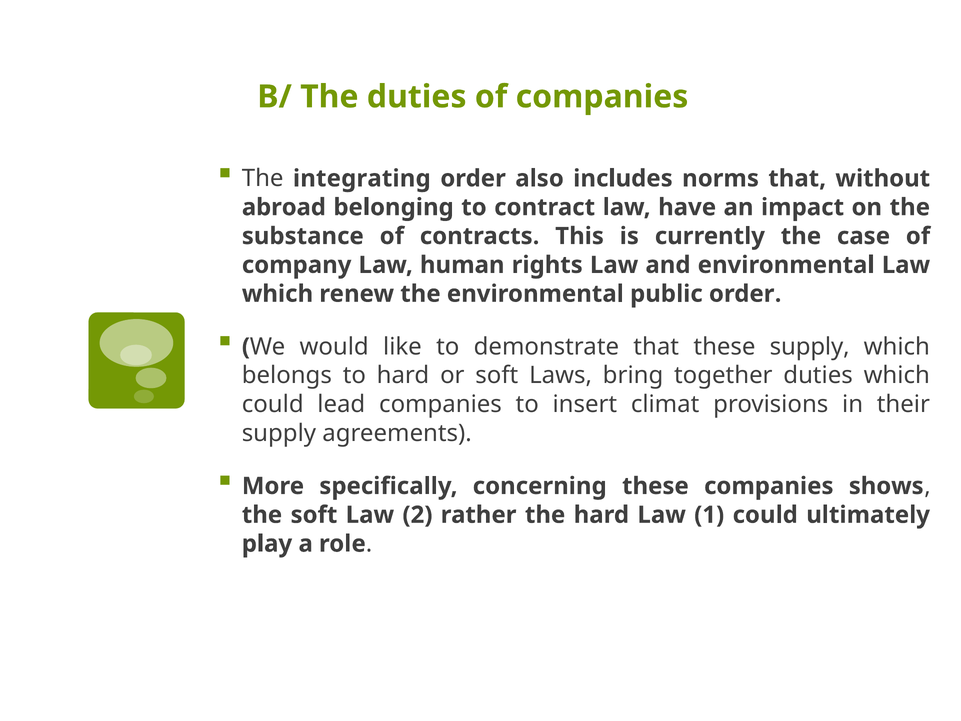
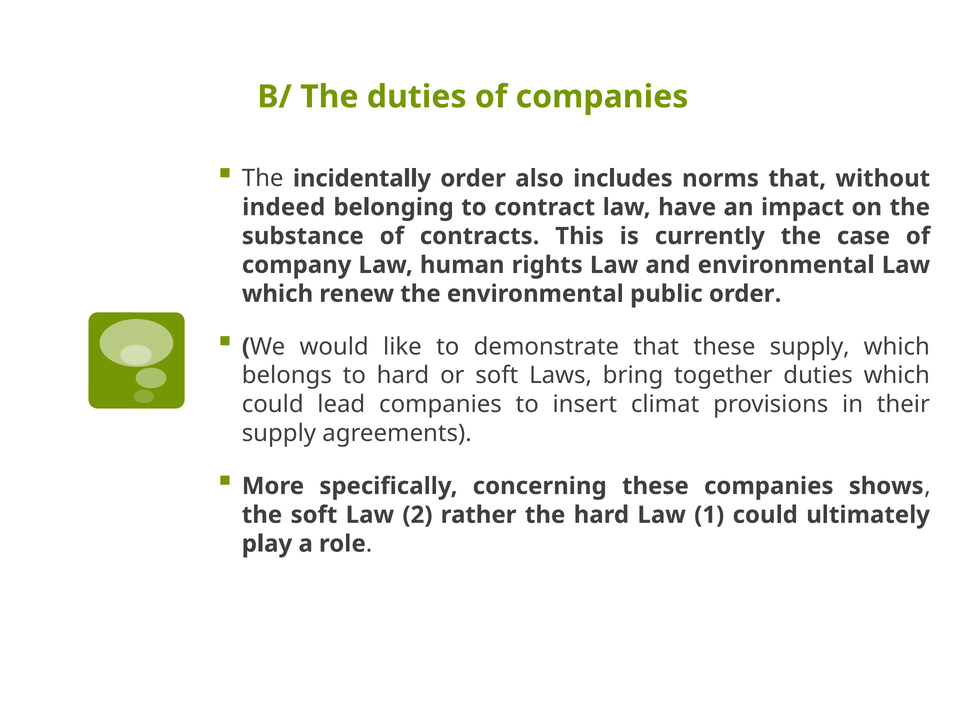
integrating: integrating -> incidentally (362, 178)
abroad: abroad -> indeed (284, 207)
